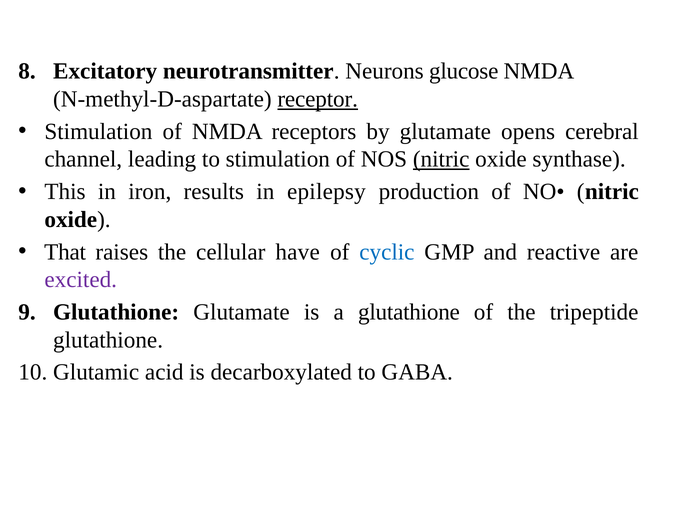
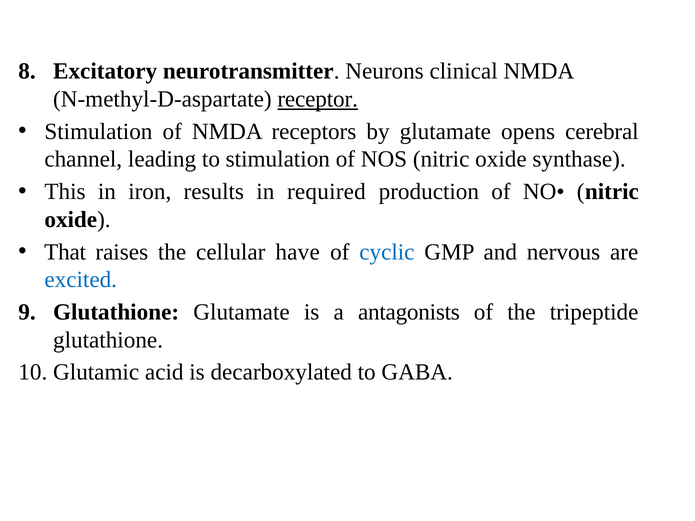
glucose: glucose -> clinical (464, 71)
nitric underline: present -> none (441, 159)
epilepsy: epilepsy -> required (326, 192)
reactive: reactive -> nervous (564, 252)
excited colour: purple -> blue (81, 280)
a glutathione: glutathione -> antagonists (409, 312)
